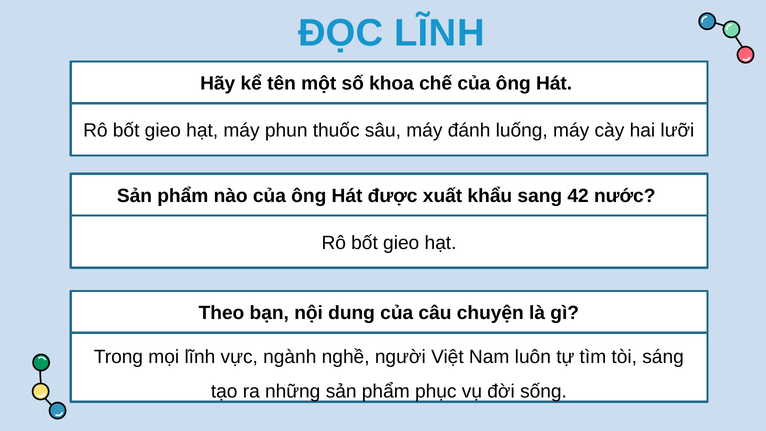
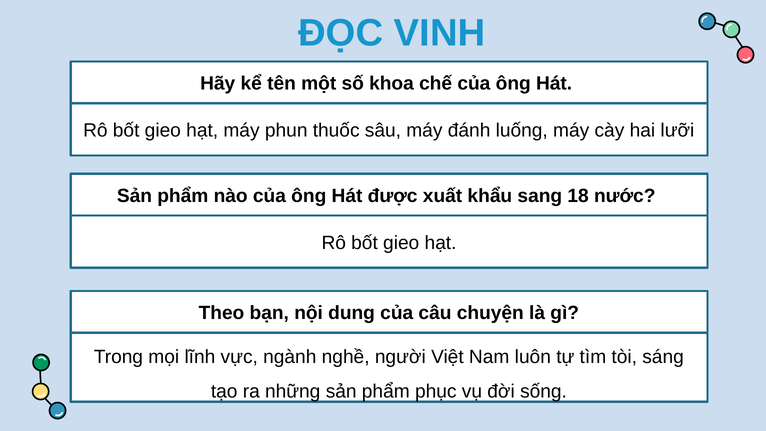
ĐỌC LĨNH: LĨNH -> VINH (440, 33)
42: 42 -> 18 (578, 196)
